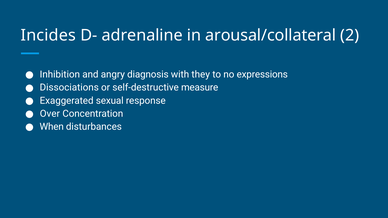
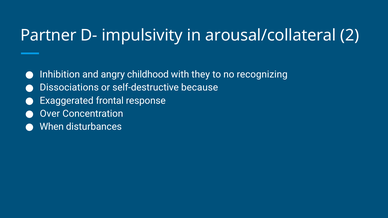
Incides: Incides -> Partner (48, 35)
adrenaline: adrenaline -> impulsivity (142, 35)
diagnosis: diagnosis -> childhood (148, 75)
expressions: expressions -> recognizing (262, 75)
measure: measure -> because (200, 88)
sexual: sexual -> frontal (110, 101)
